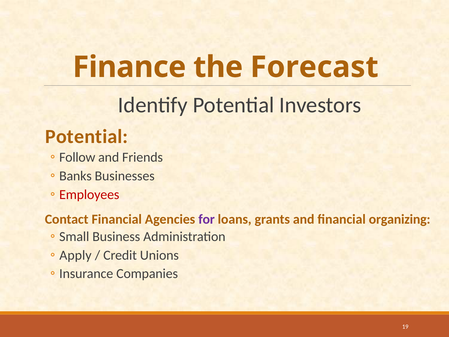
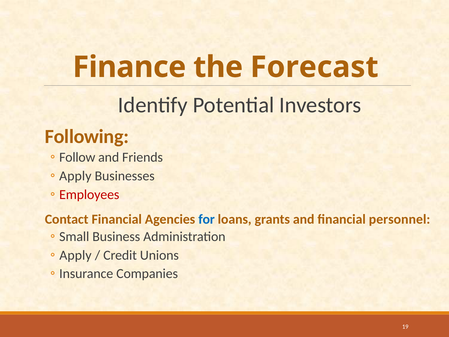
Potential: Potential -> Following (87, 137)
Banks: Banks -> Apply (75, 176)
for colour: purple -> blue (207, 219)
organizing: organizing -> personnel (400, 219)
